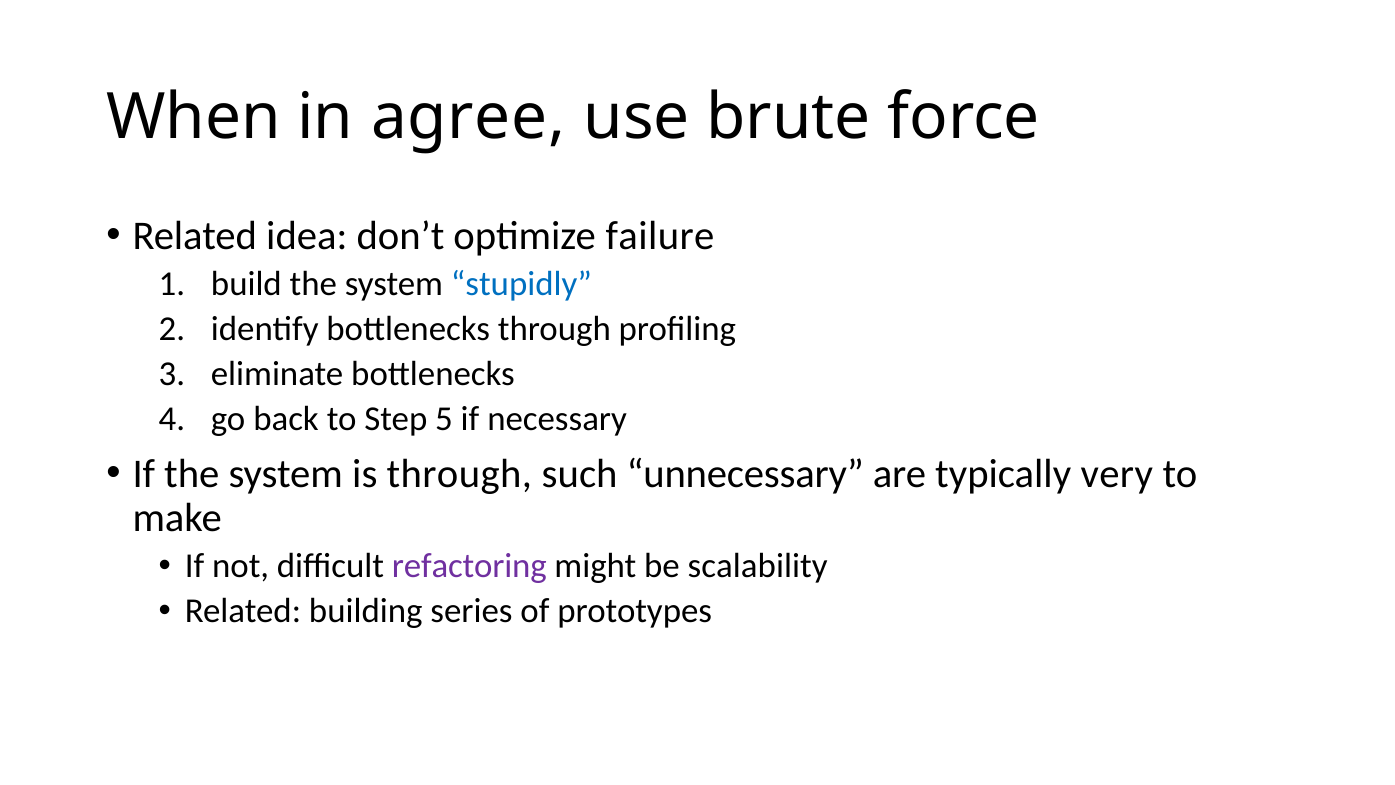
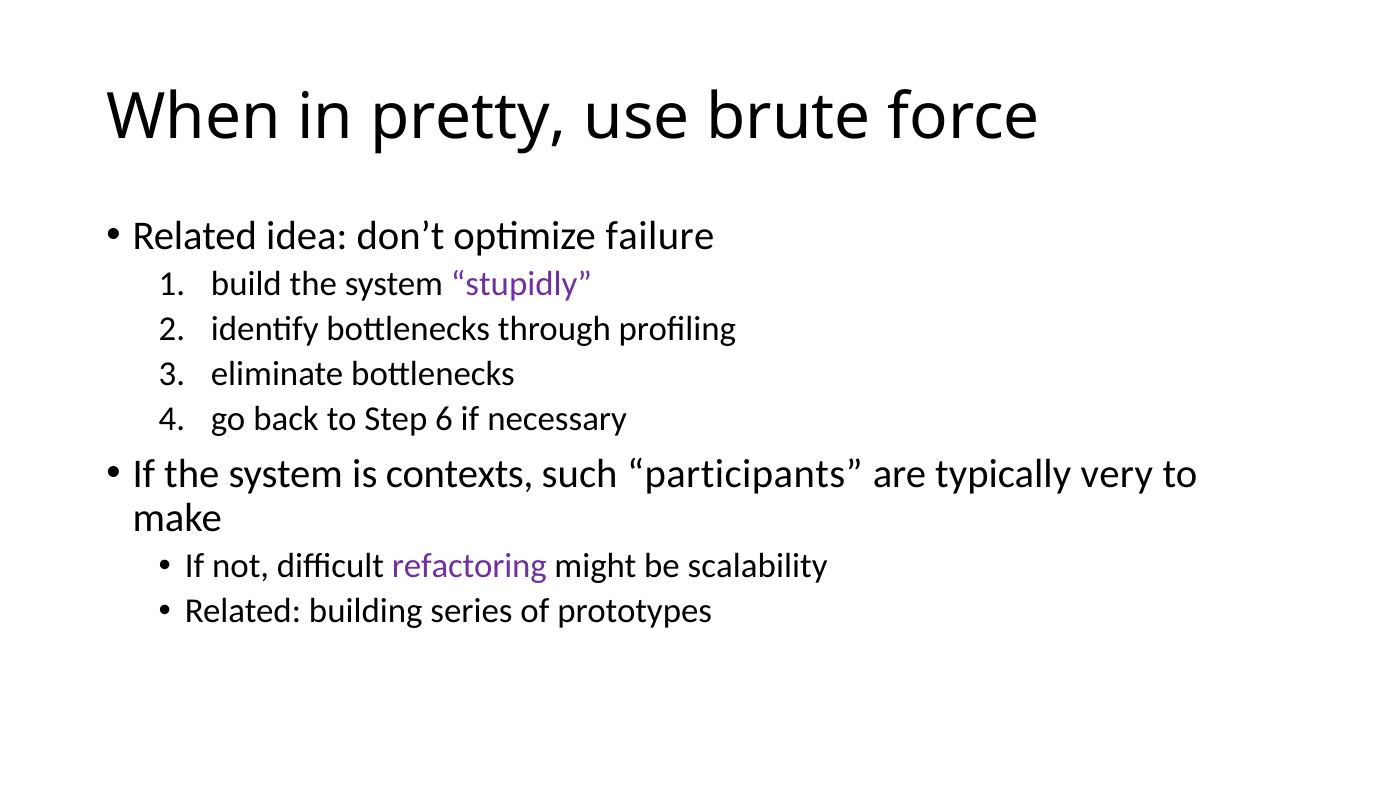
agree: agree -> pretty (469, 117)
stupidly colour: blue -> purple (521, 284)
5: 5 -> 6 (444, 419)
is through: through -> contexts (460, 474)
unnecessary: unnecessary -> participants (745, 474)
